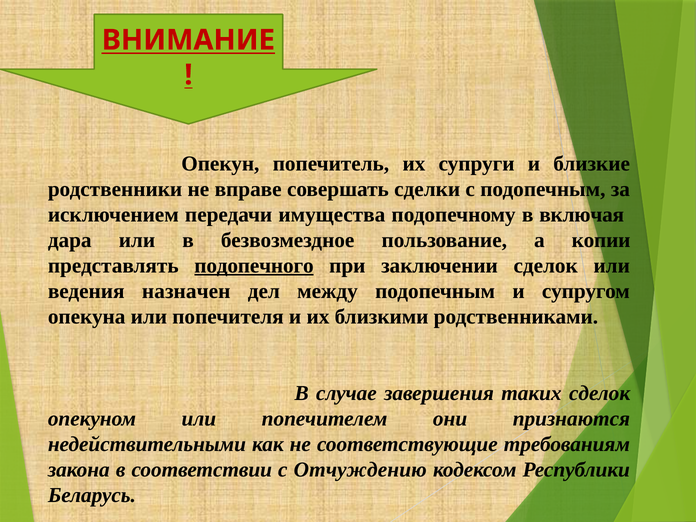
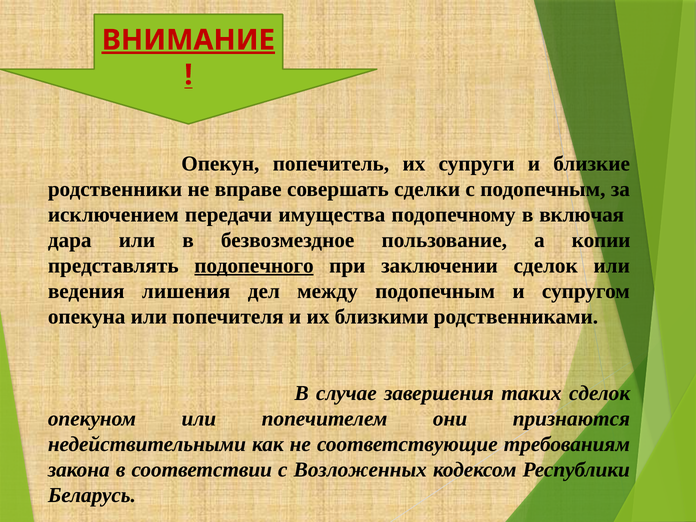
ВНИМАНИЕ underline: none -> present (188, 40)
назначен: назначен -> лишения (186, 291)
Отчуждению: Отчуждению -> Возложенных (360, 470)
